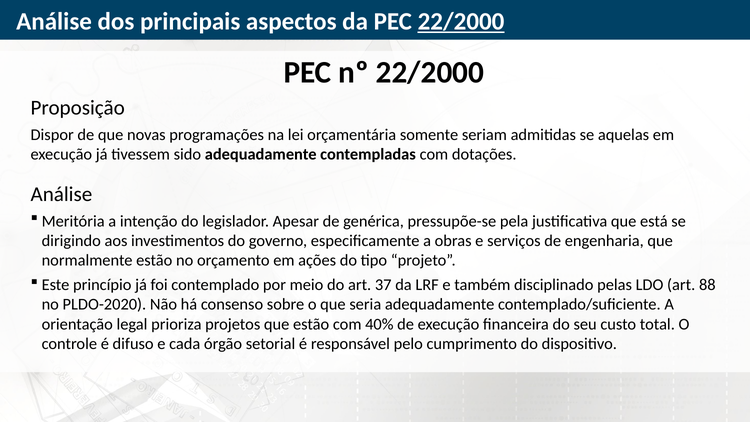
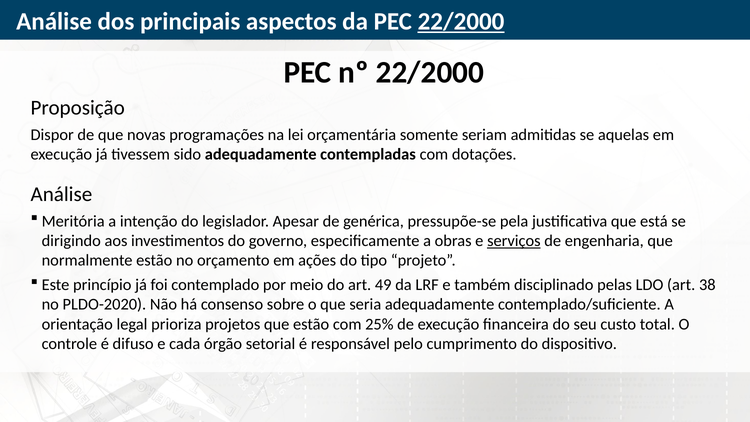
serviços underline: none -> present (514, 241)
37: 37 -> 49 (383, 285)
88: 88 -> 38 (707, 285)
40%: 40% -> 25% (379, 324)
